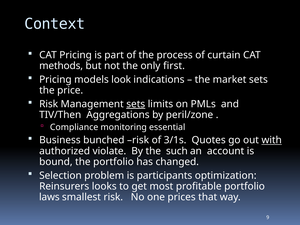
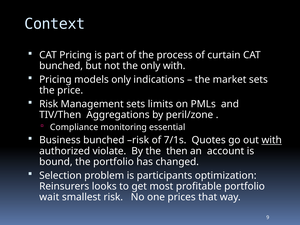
methods: methods -> bunched (61, 66)
only first: first -> with (174, 66)
models look: look -> only (121, 80)
sets underline: present -> none (136, 104)
3/1s: 3/1s -> 7/1s (175, 140)
such: such -> then (177, 151)
laws: laws -> wait (49, 197)
